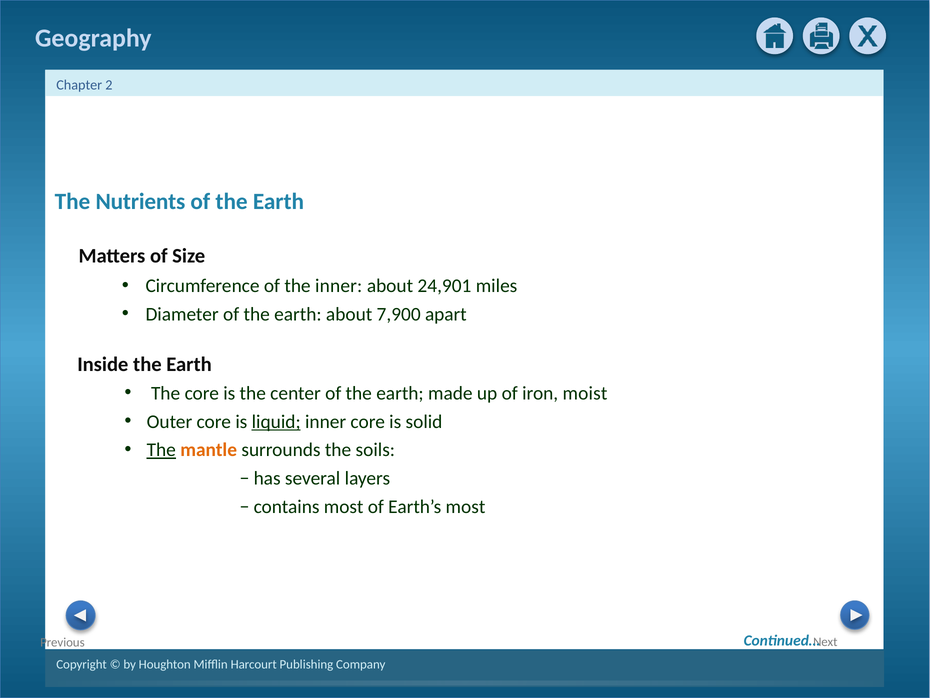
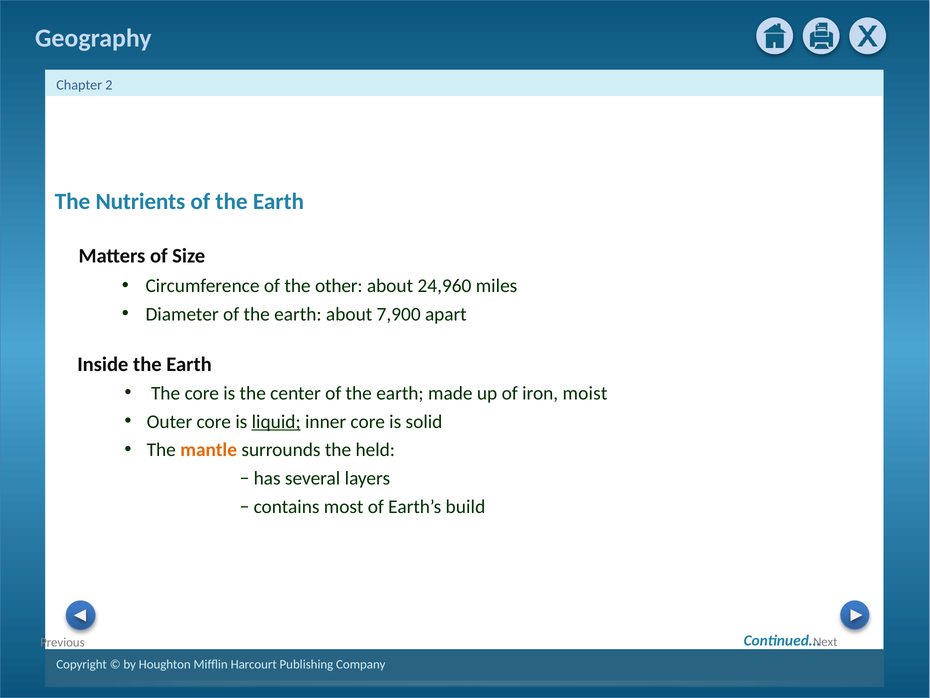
the inner: inner -> other (339, 286)
24,901: 24,901 -> 24,960 (444, 286)
The underline: present -> none (161, 450)
soils: soils -> held (375, 450)
Earth’s most: most -> build (465, 506)
